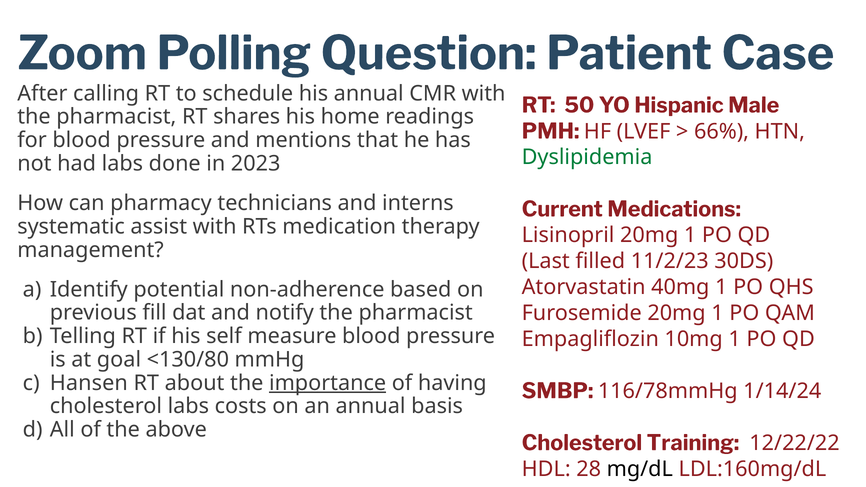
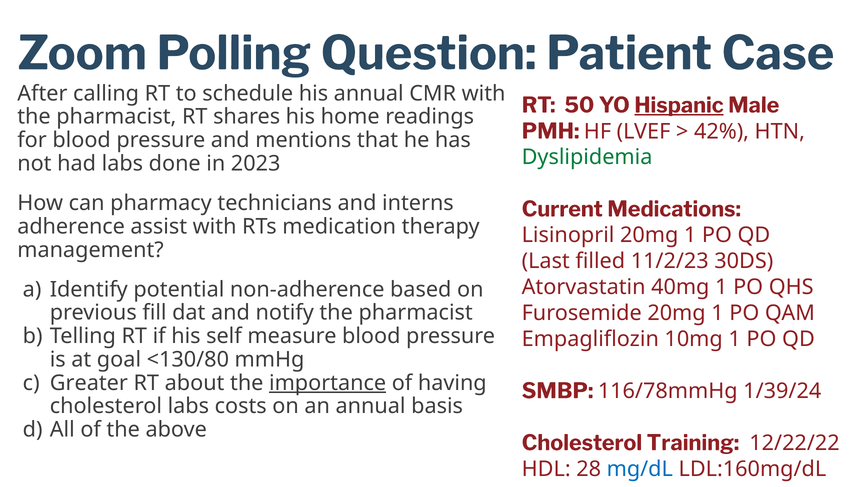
Hispanic underline: none -> present (679, 105)
66%: 66% -> 42% (722, 131)
systematic: systematic -> adherence (71, 227)
Hansen: Hansen -> Greater (89, 383)
1/14/24: 1/14/24 -> 1/39/24 (782, 391)
mg/dL colour: black -> blue (640, 469)
